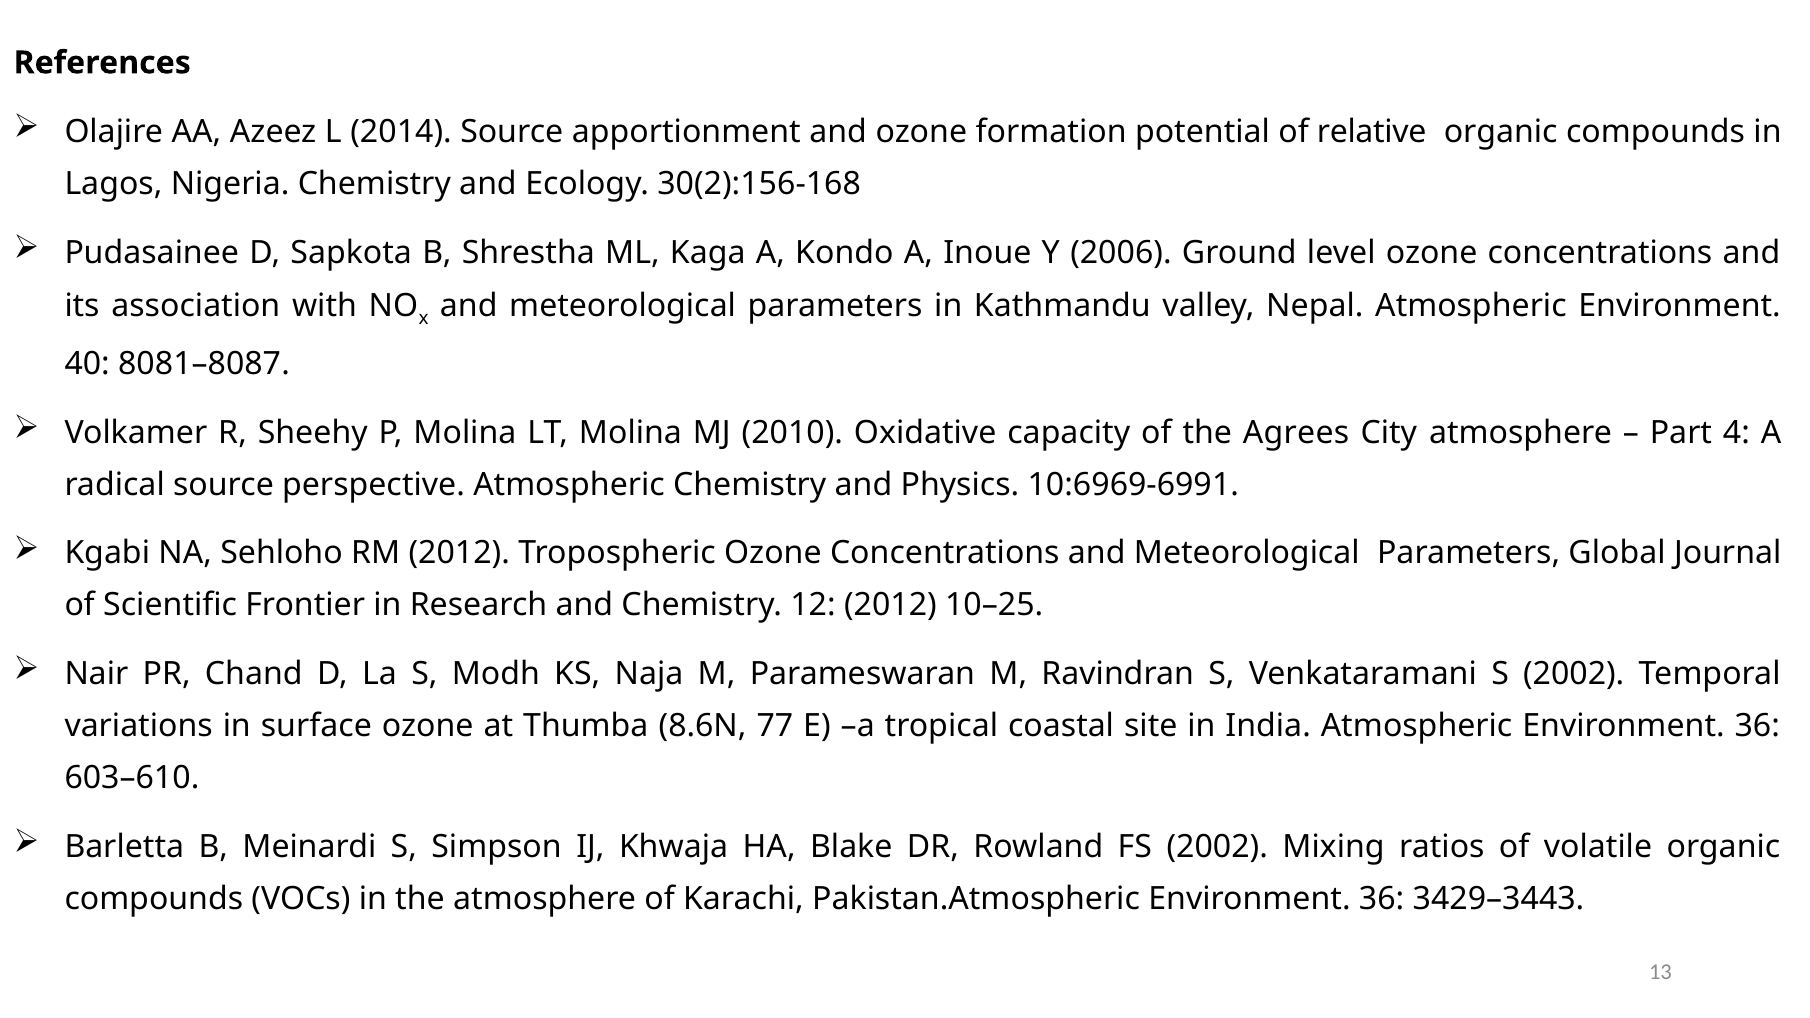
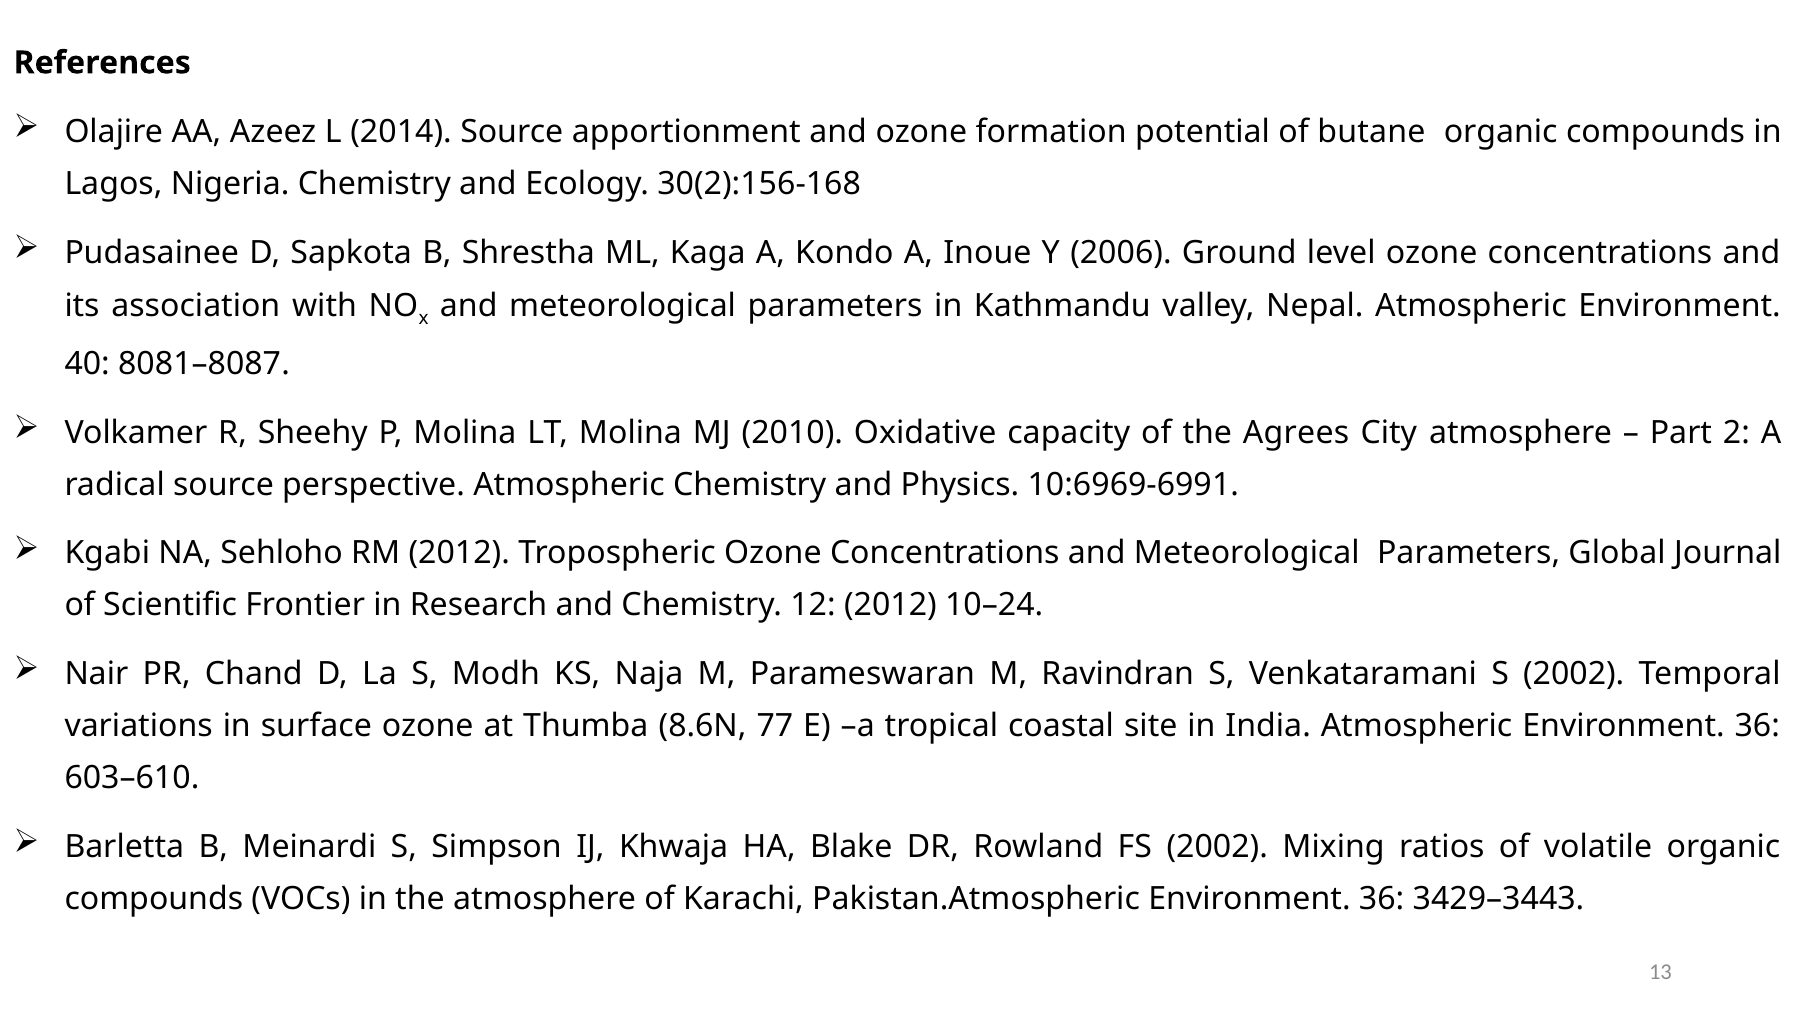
relative: relative -> butane (1371, 132)
4: 4 -> 2 (1736, 433)
10–25: 10–25 -> 10–24 (994, 605)
